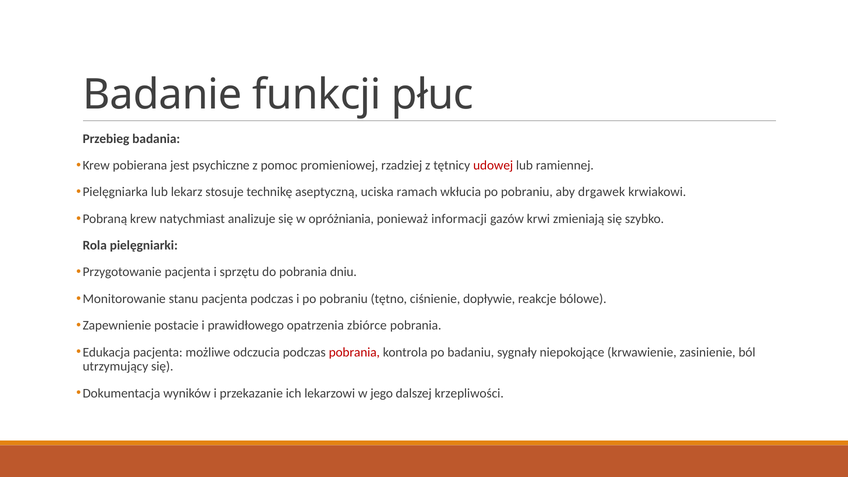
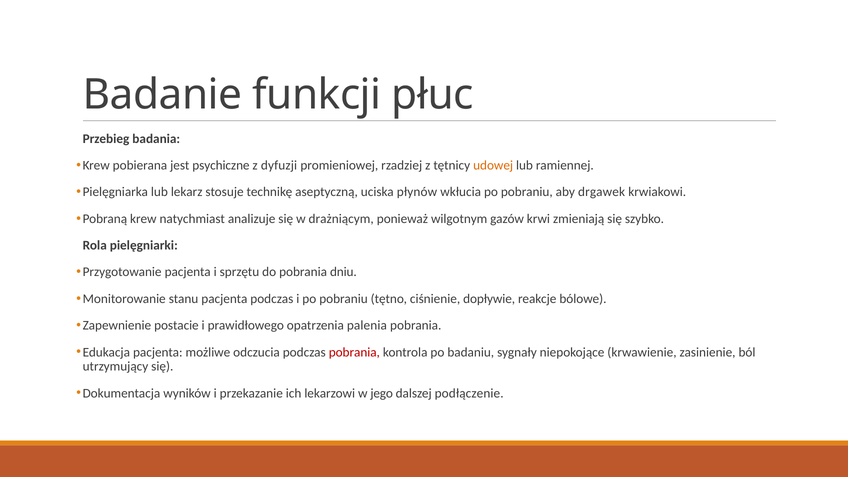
pomoc: pomoc -> dyfuzji (279, 165)
udowej colour: red -> orange (493, 165)
ramach: ramach -> płynów (417, 192)
opróżniania: opróżniania -> drażniącym (341, 219)
informacji: informacji -> wilgotnym (459, 219)
zbiórce: zbiórce -> palenia (367, 325)
krzepliwości: krzepliwości -> podłączenie (469, 393)
